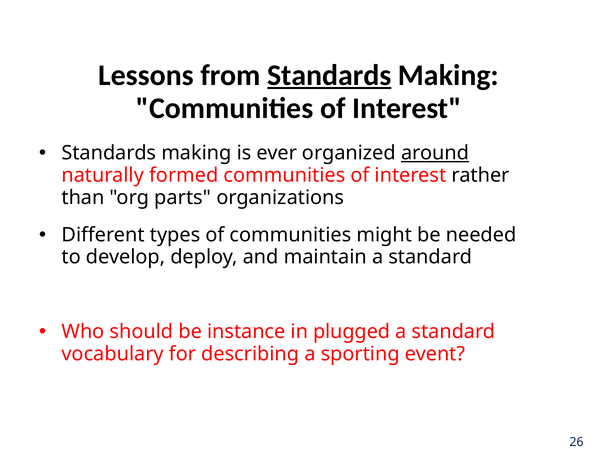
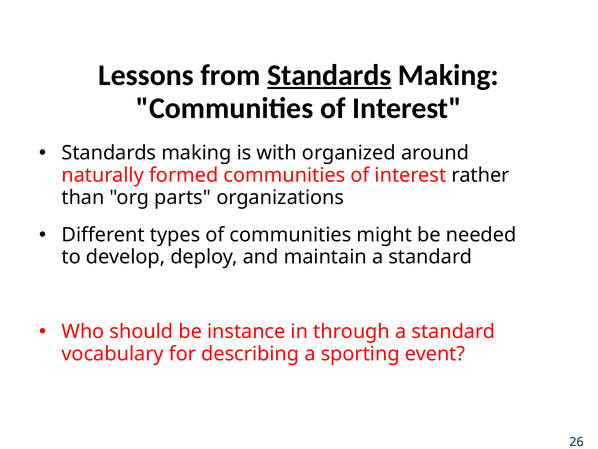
ever: ever -> with (277, 153)
around underline: present -> none (435, 153)
plugged: plugged -> through (352, 331)
